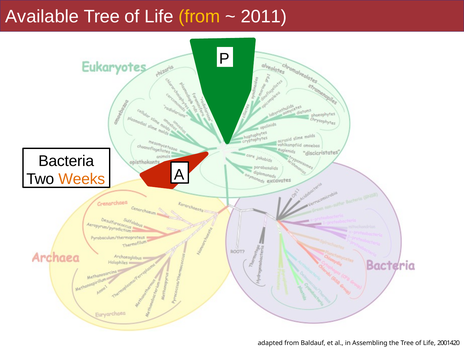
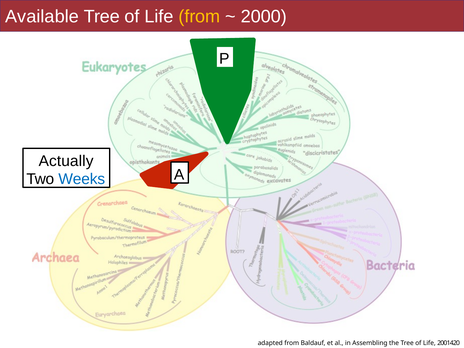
2011: 2011 -> 2000 (264, 17)
Bacteria: Bacteria -> Actually (66, 161)
Weeks colour: orange -> blue (82, 179)
